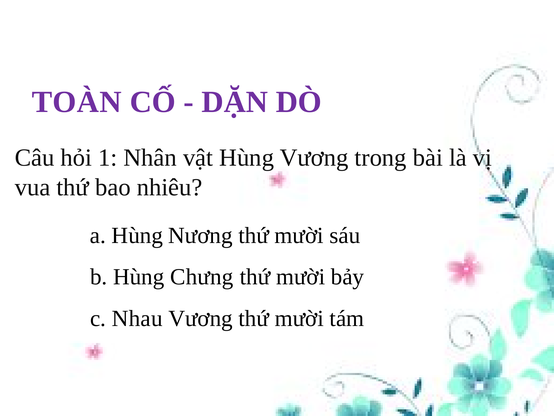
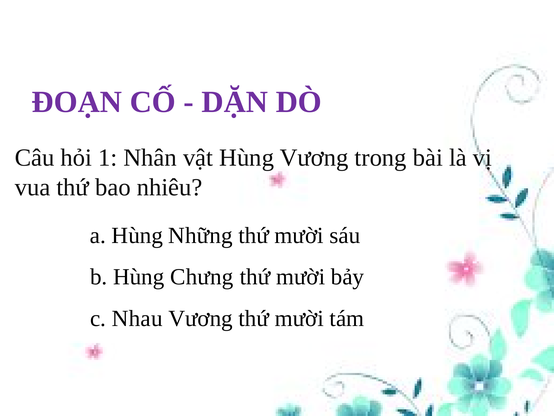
TOÀN: TOÀN -> ĐOẠN (77, 102)
Nương: Nương -> Những (200, 235)
